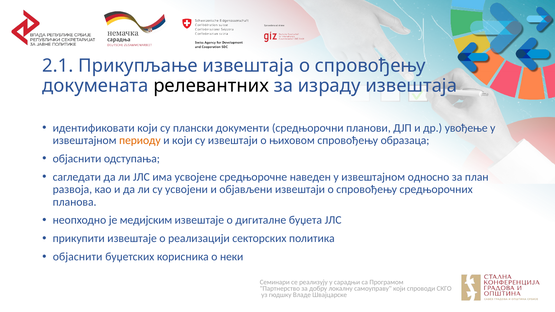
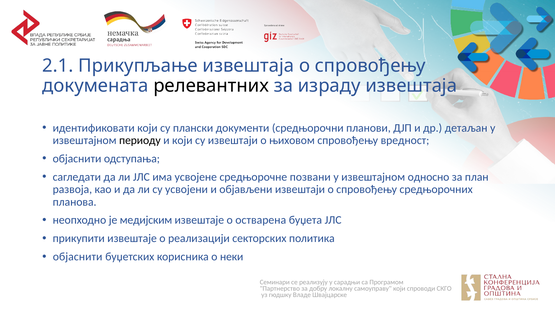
увођење: увођење -> детаљан (466, 128)
периоду colour: orange -> black (140, 140)
образаца: образаца -> вредност (405, 140)
наведен: наведен -> позвани (310, 177)
дигиталне: дигиталне -> остварена (261, 220)
